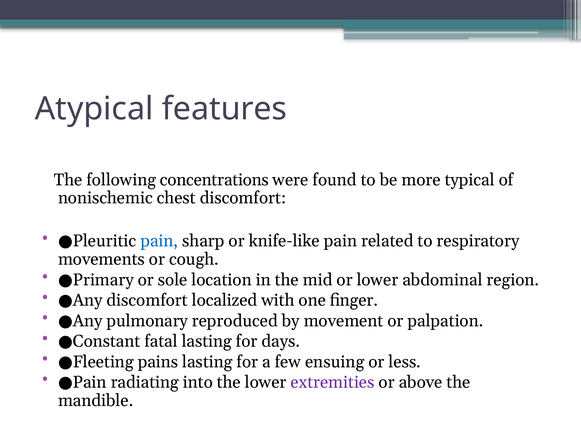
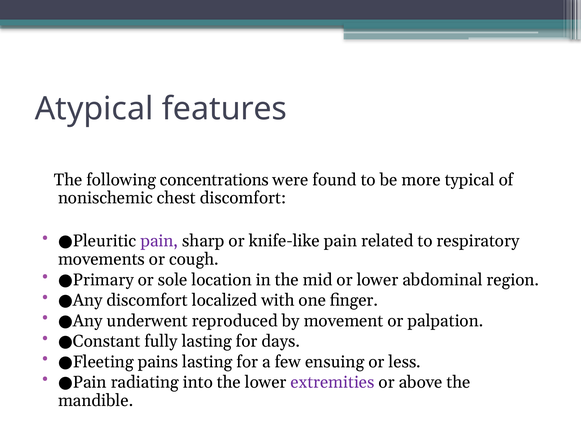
pain colour: blue -> purple (159, 241)
pulmonary: pulmonary -> underwent (147, 321)
fatal: fatal -> fully (161, 341)
